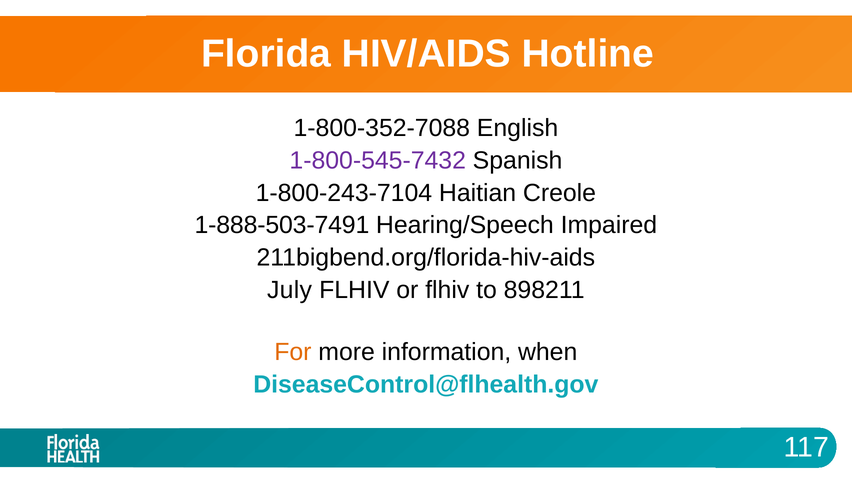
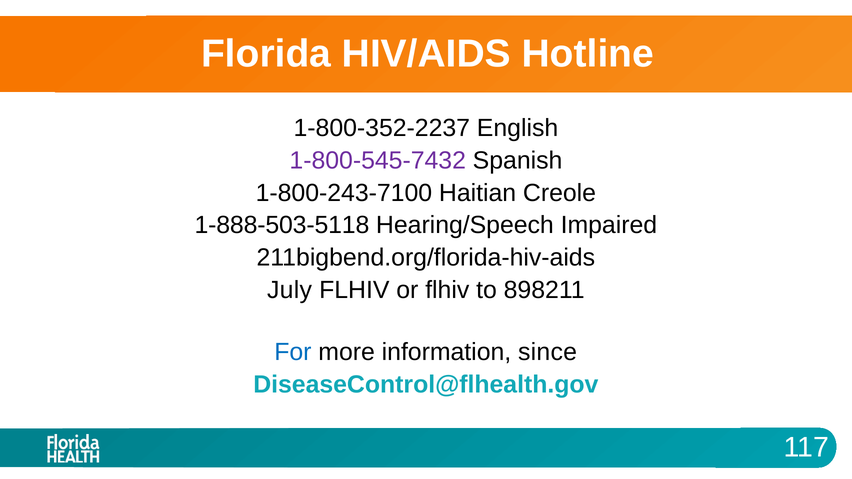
1-800-352-7088: 1-800-352-7088 -> 1-800-352-2237 (382, 128)
1-800-243-7104: 1-800-243-7104 -> 1-800-243-7100 (344, 193)
1-888-503-7491: 1-888-503-7491 -> 1-888-503-5118 (282, 225)
For colour: orange -> blue (293, 352)
when: when -> since (548, 352)
